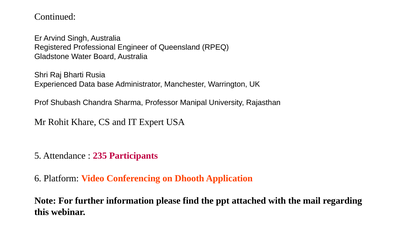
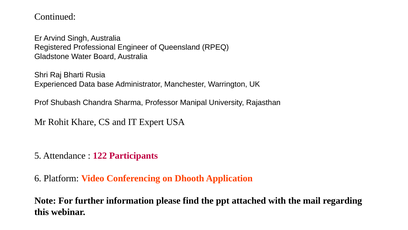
235: 235 -> 122 (100, 156)
